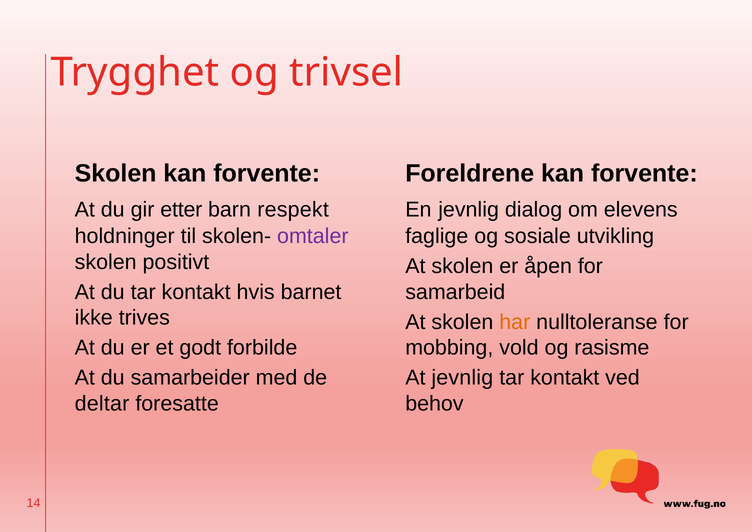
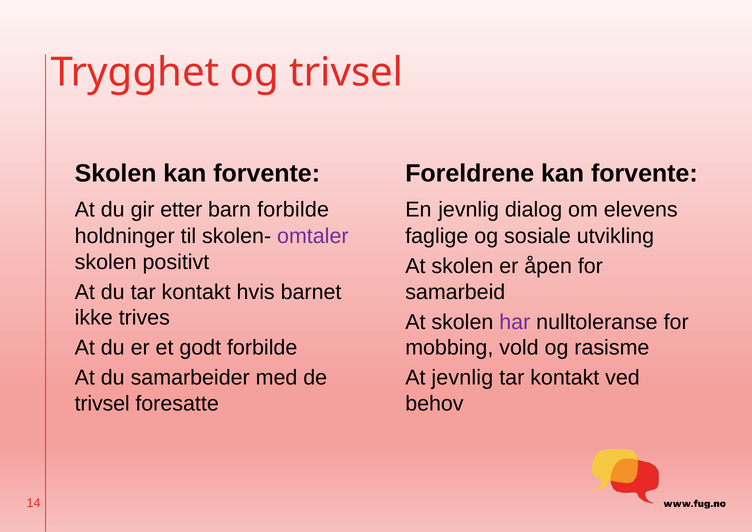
barn respekt: respekt -> forbilde (293, 210)
har colour: orange -> purple (515, 322)
deltar: deltar -> trivsel (102, 403)
